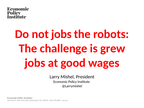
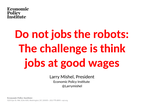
grew: grew -> think (113, 48)
